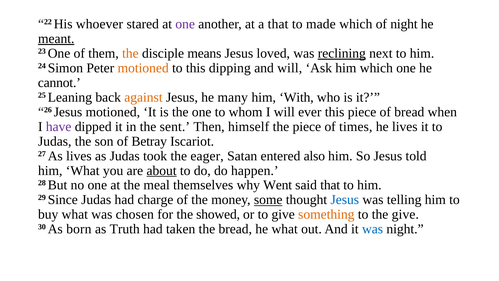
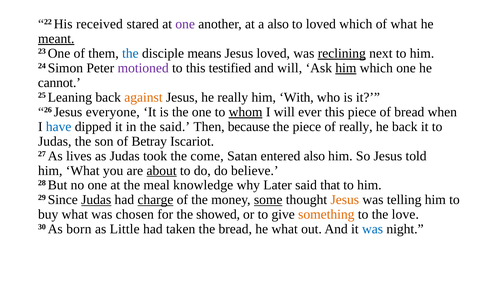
whoever: whoever -> received (99, 24)
a that: that -> also (278, 24)
to made: made -> loved (321, 24)
of night: night -> what (404, 24)
the colour: orange -> blue (130, 53)
motioned colour: orange -> purple (143, 68)
dipping: dipping -> testified (230, 68)
him underline: none -> present (346, 68)
he many: many -> really (233, 97)
Jesus motioned: motioned -> everyone (113, 112)
whom underline: none -> present (246, 112)
have colour: purple -> blue (59, 126)
the sent: sent -> said (175, 126)
himself: himself -> because (249, 126)
of times: times -> really (356, 126)
he lives: lives -> back (405, 126)
eager: eager -> come (207, 156)
happen: happen -> believe (255, 170)
themselves: themselves -> knowledge (203, 185)
Went: Went -> Later (278, 185)
Judas underline: none -> present (96, 200)
charge underline: none -> present (155, 200)
Jesus colour: blue -> orange (345, 200)
the give: give -> love (405, 214)
Truth: Truth -> Little (125, 229)
